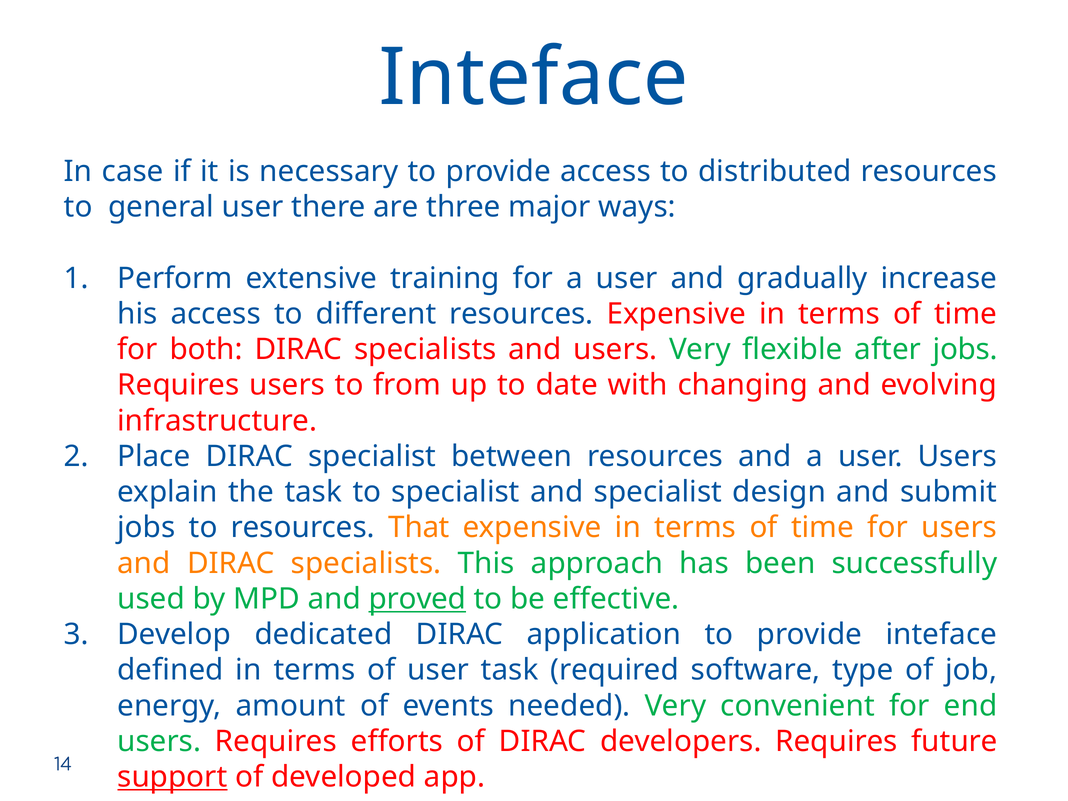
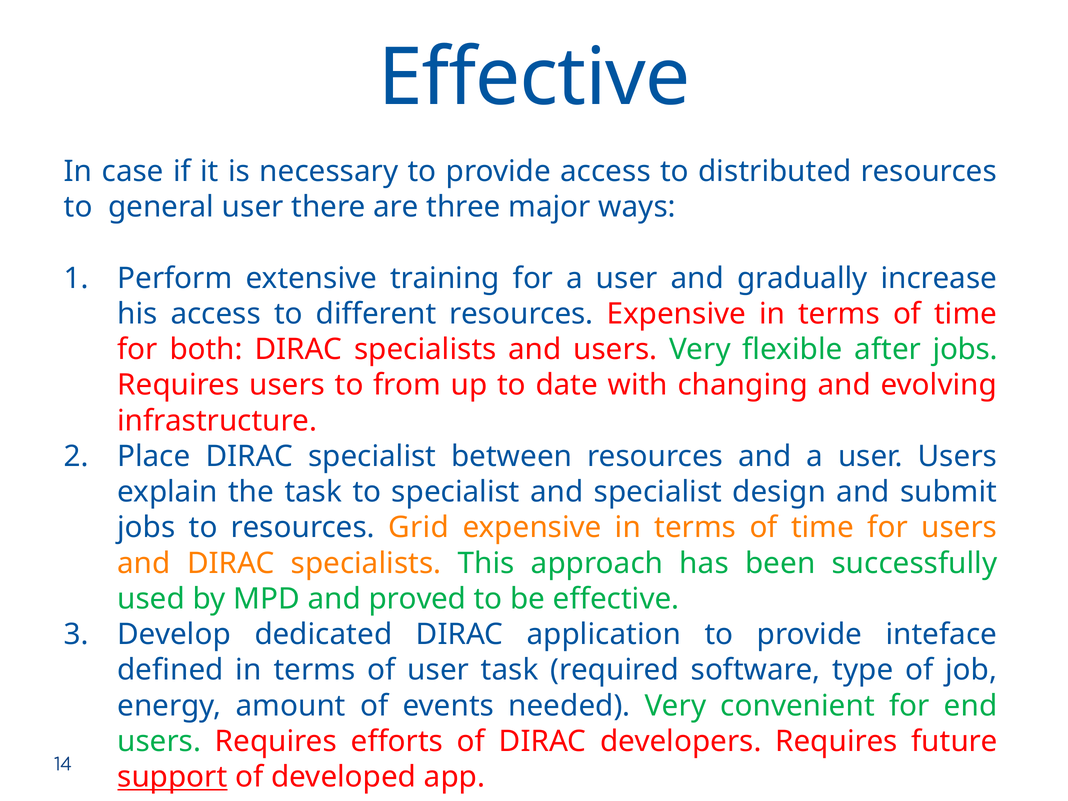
Inteface: Inteface -> Effective (534, 78)
That: That -> Grid (419, 528)
proved underline: present -> none (417, 599)
